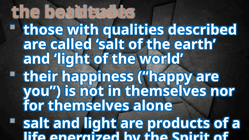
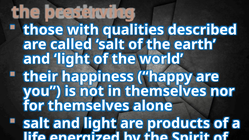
noticeable: noticeable -> preserving (90, 12)
